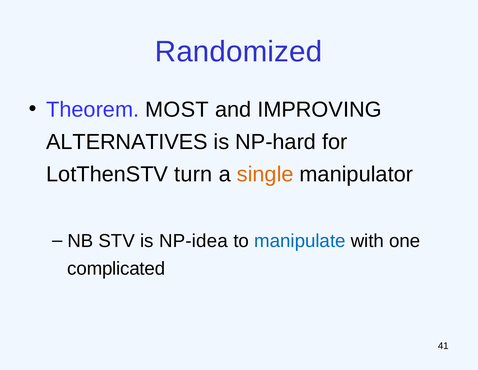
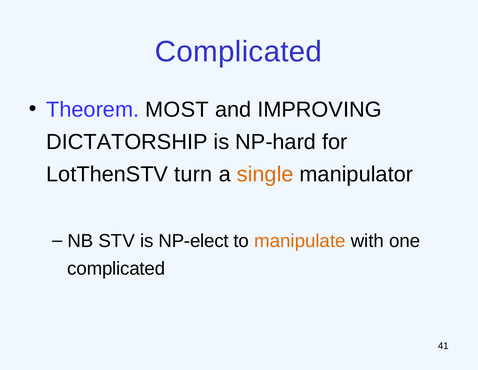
Randomized: Randomized -> Complicated (238, 52)
ALTERNATIVES: ALTERNATIVES -> DICTATORSHIP (127, 142)
NP-idea: NP-idea -> NP-elect (194, 241)
manipulate colour: blue -> orange (300, 241)
